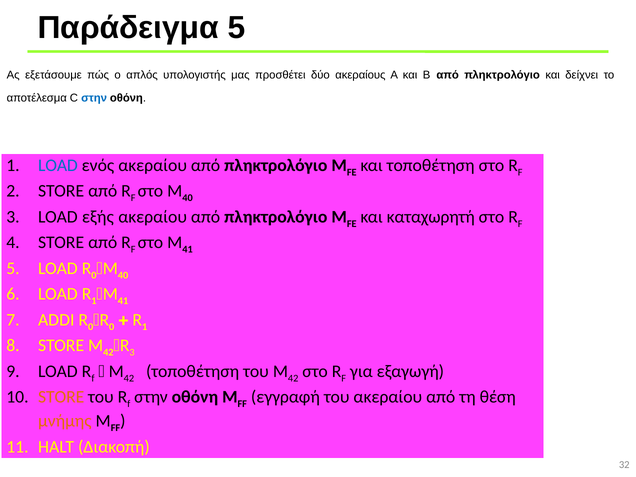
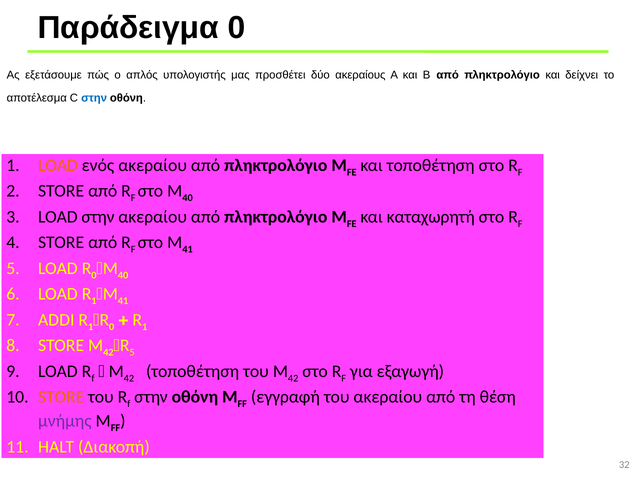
Παράδειγμα 5: 5 -> 0 (237, 28)
LOAD colour: blue -> orange (58, 165)
LOAD εξής: εξής -> στην (98, 217)
0: 0 -> 1 (91, 327)
3: 3 -> 5 (132, 352)
μνήμης colour: orange -> purple (65, 421)
